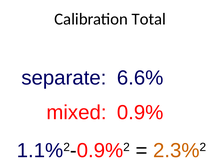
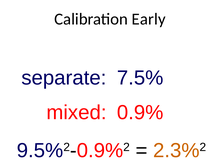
Total: Total -> Early (149, 19)
6.6%: 6.6% -> 7.5% (140, 78)
1.1%: 1.1% -> 9.5% (40, 151)
